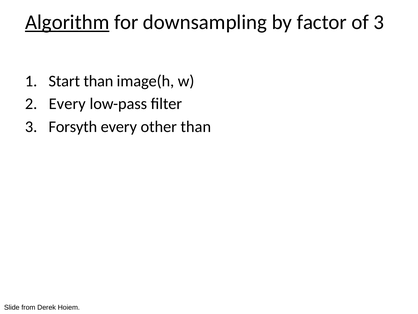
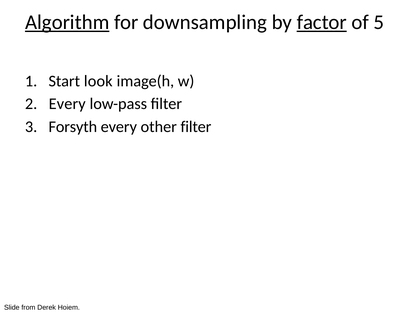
factor underline: none -> present (322, 22)
of 3: 3 -> 5 (379, 22)
Start than: than -> look (98, 81)
other than: than -> filter (196, 127)
